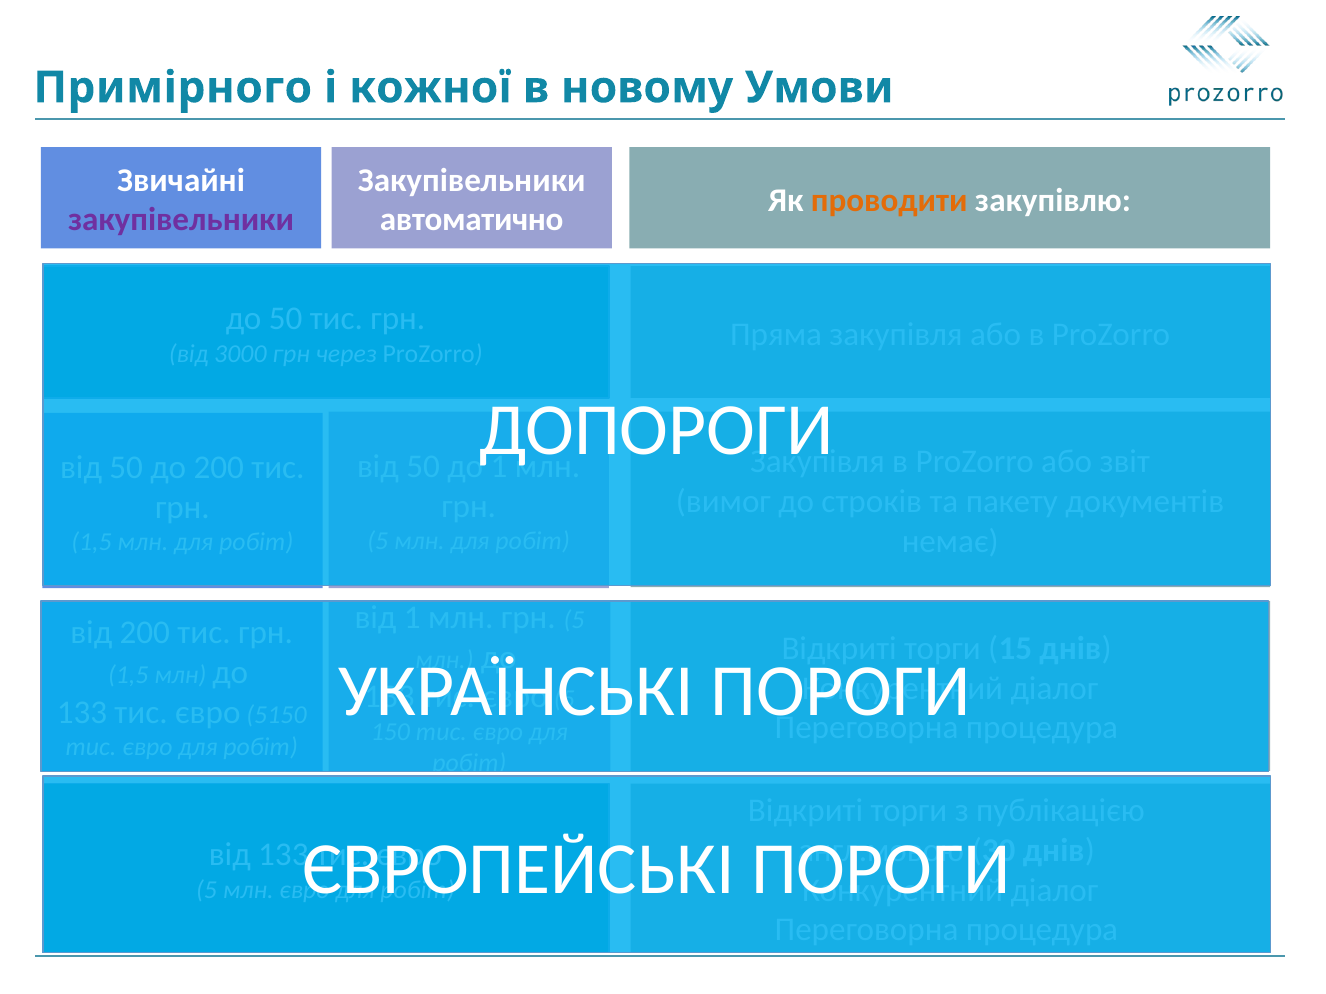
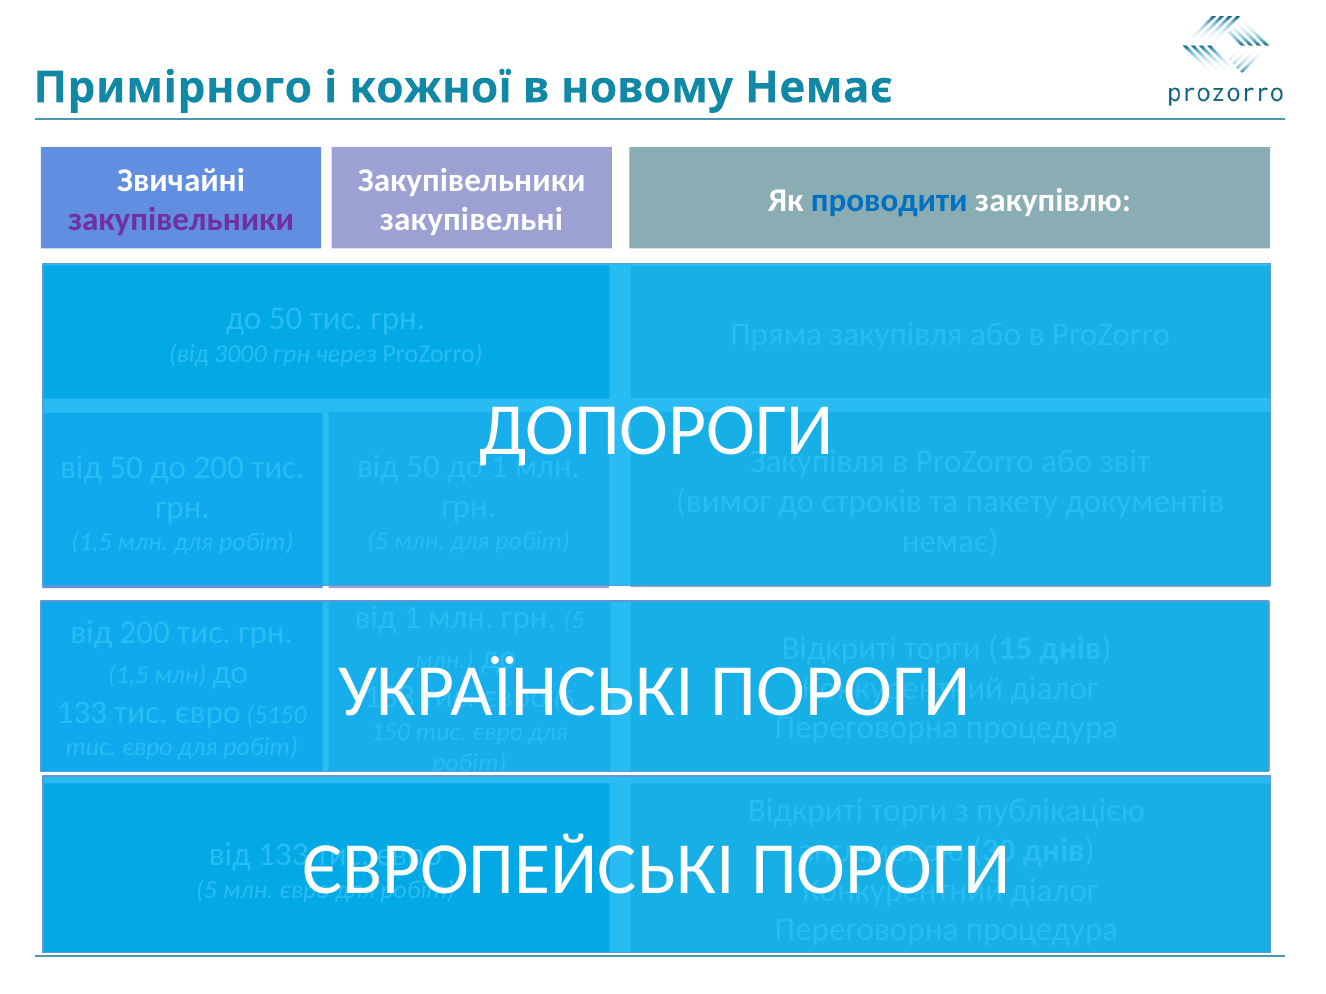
новому Умови: Умови -> Немає (819, 88)
проводити colour: orange -> blue (889, 200)
автоматично: автоматично -> закупівельні (472, 220)
